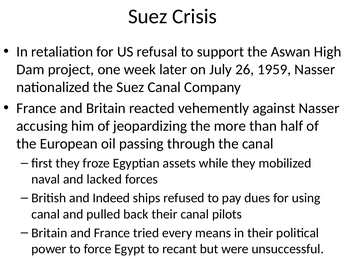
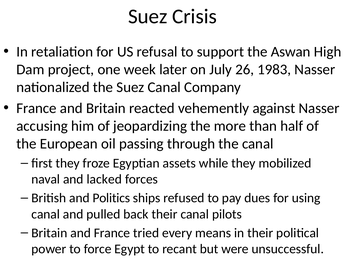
1959: 1959 -> 1983 (274, 70)
Indeed: Indeed -> Politics (111, 199)
